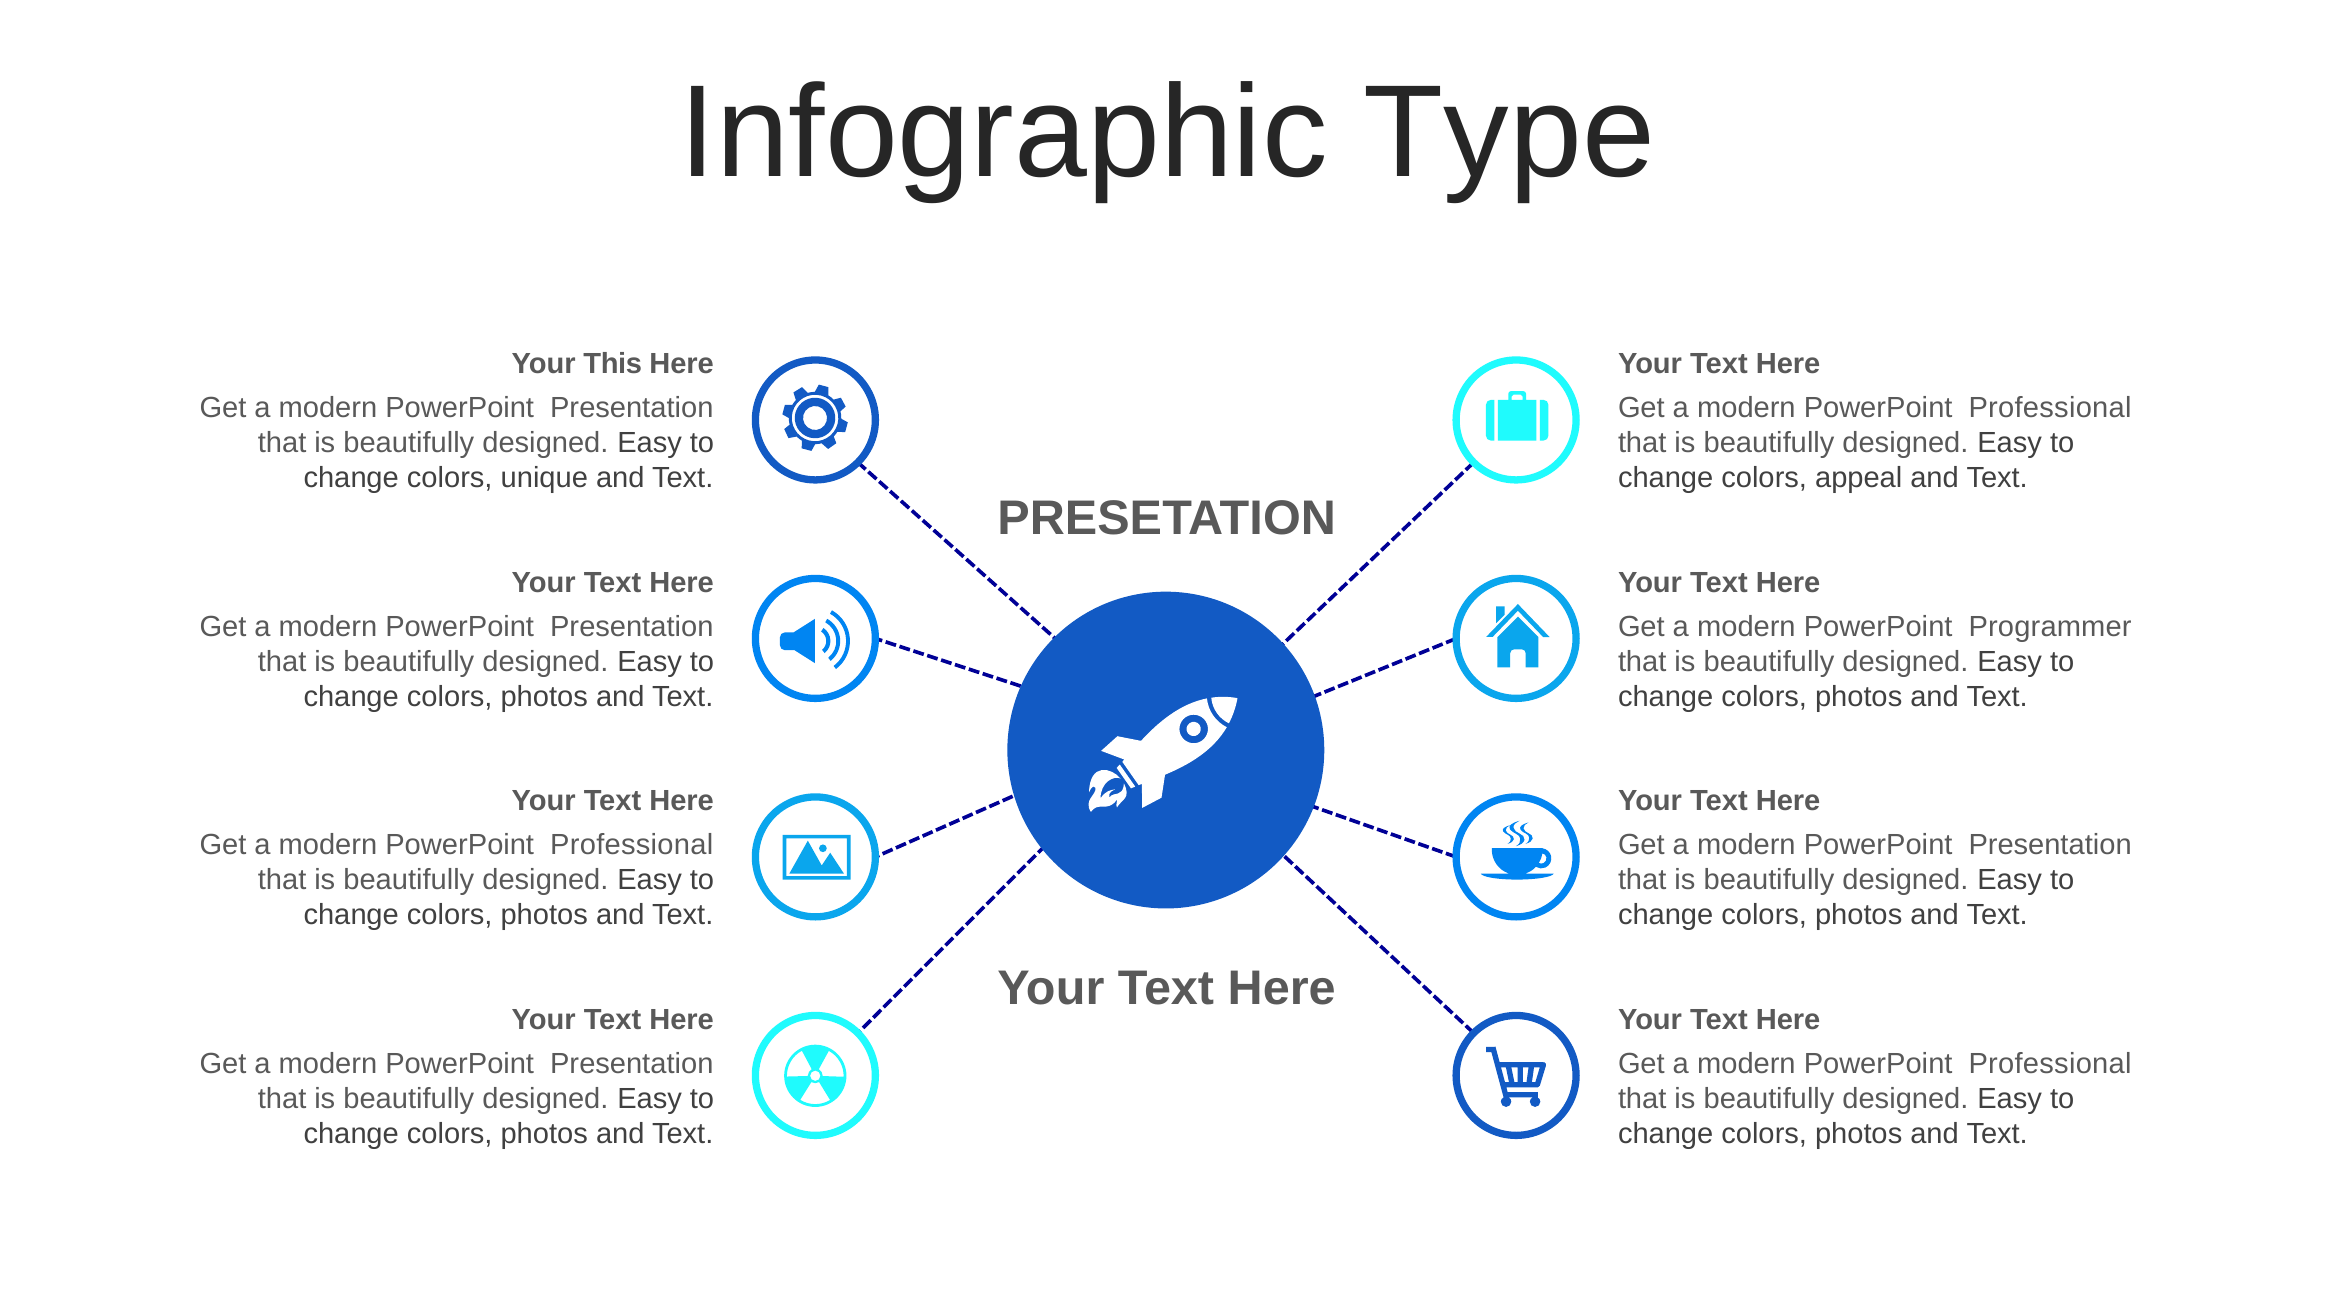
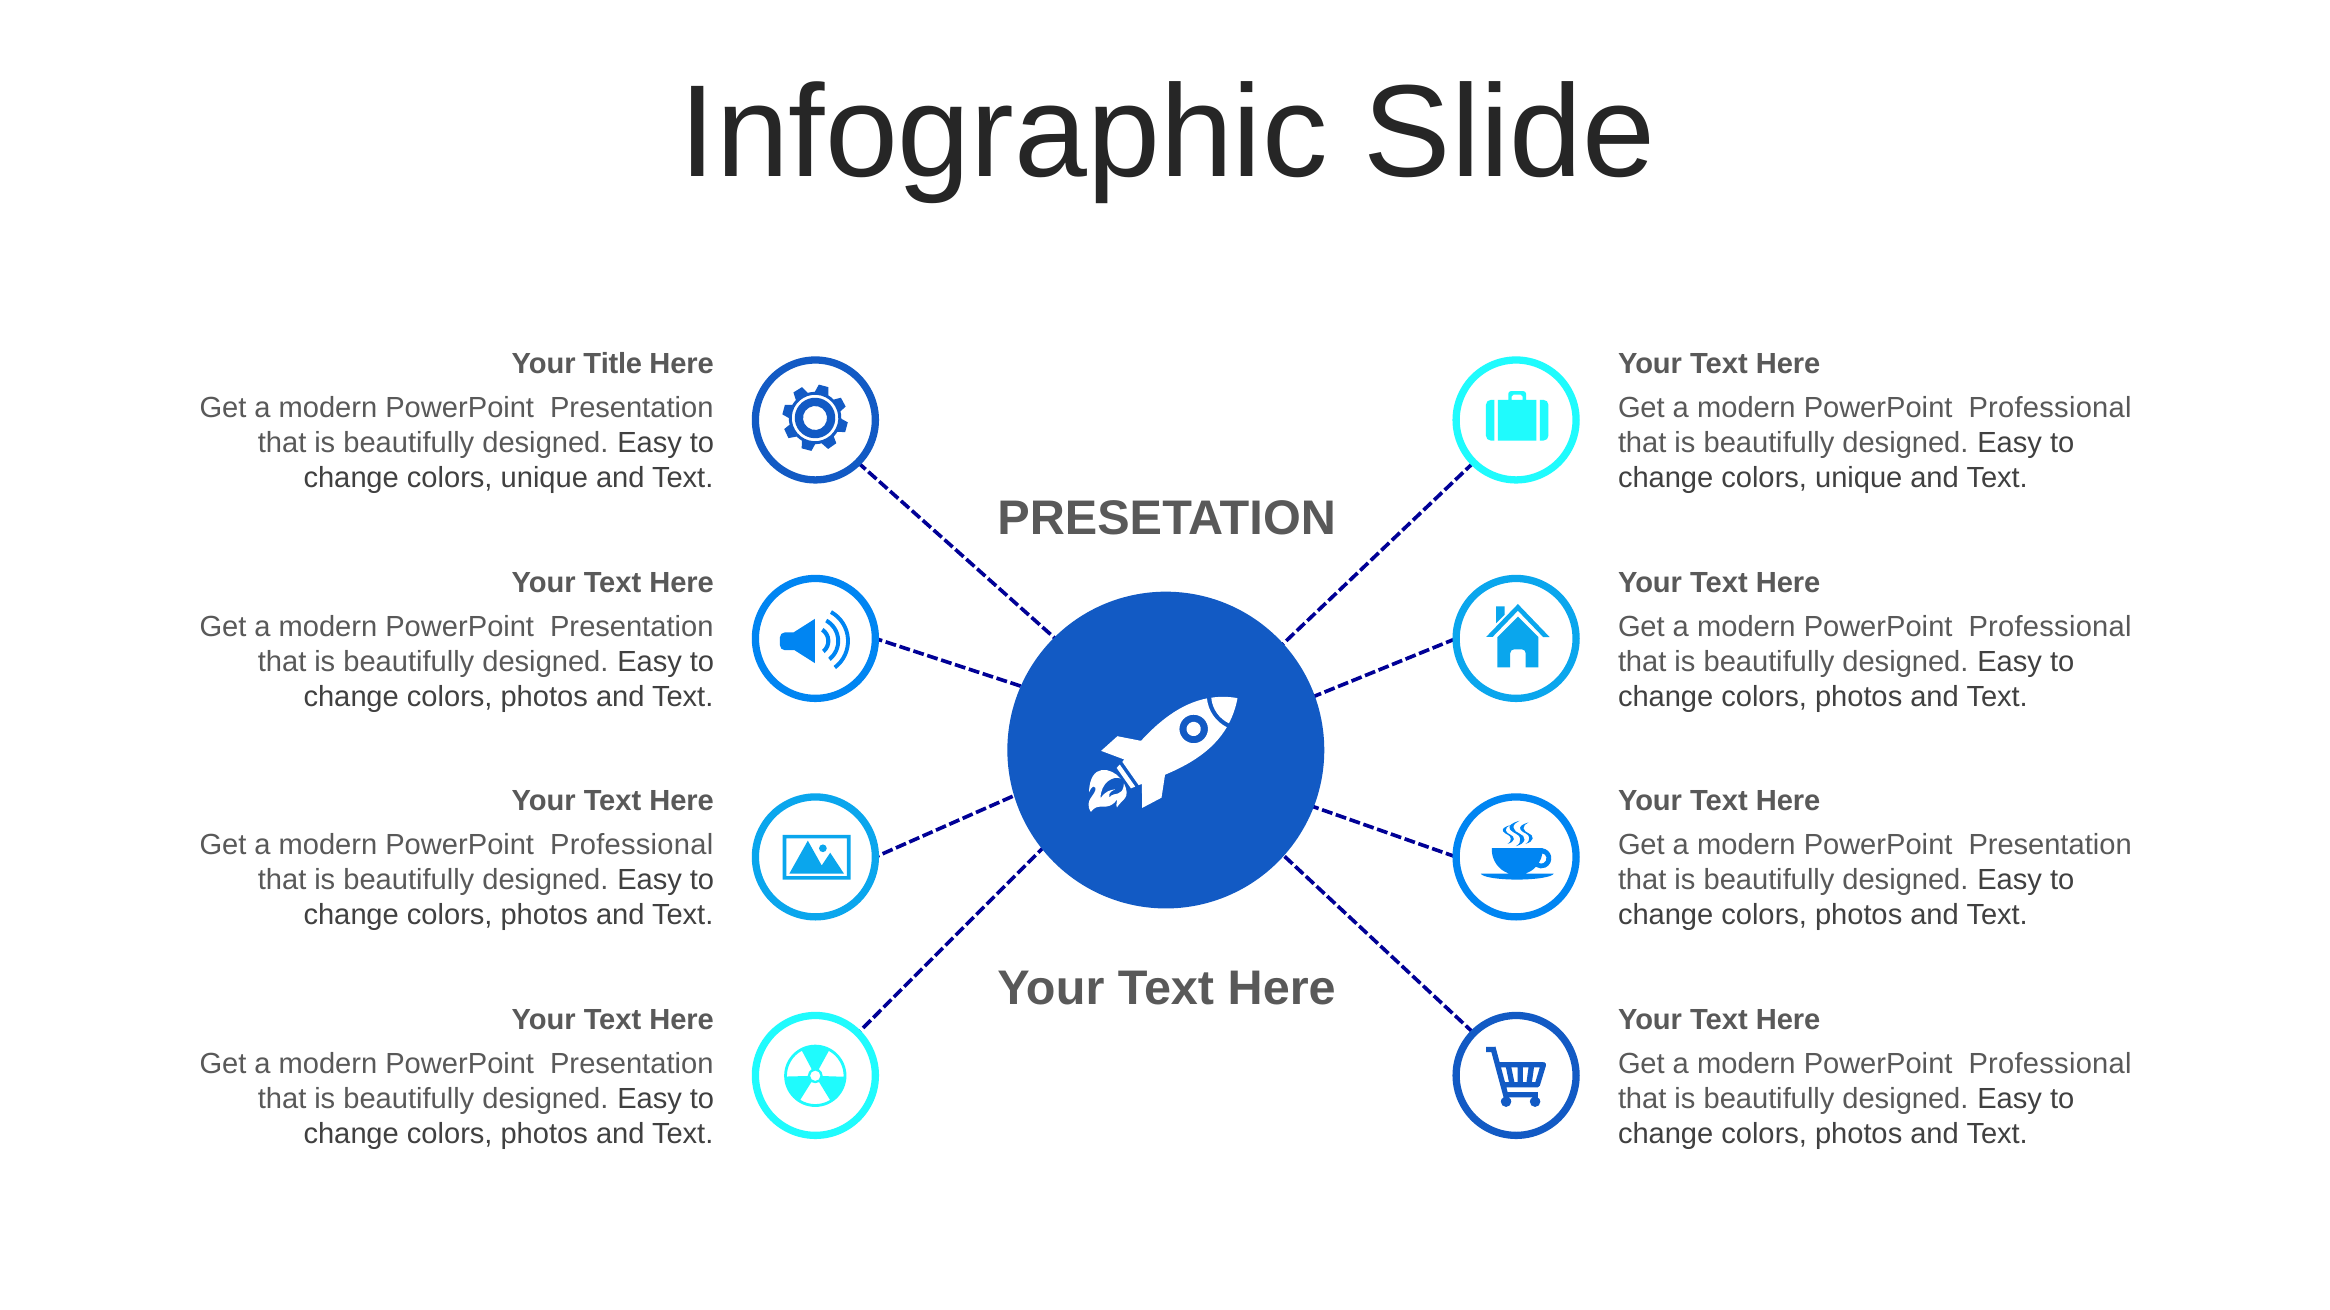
Type: Type -> Slide (1509, 133)
This: This -> Title (613, 364)
appeal: appeal -> unique (1859, 478)
Programmer: Programmer -> Professional (2050, 627)
